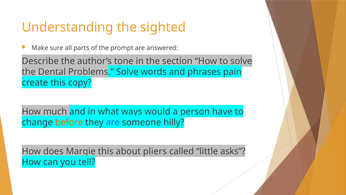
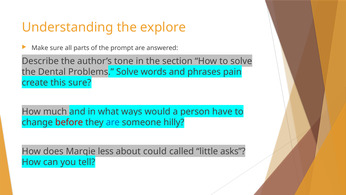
sighted: sighted -> explore (163, 27)
this copy: copy -> sure (80, 83)
before colour: orange -> red (69, 122)
this: this -> less (106, 151)
pliers: pliers -> could (155, 151)
